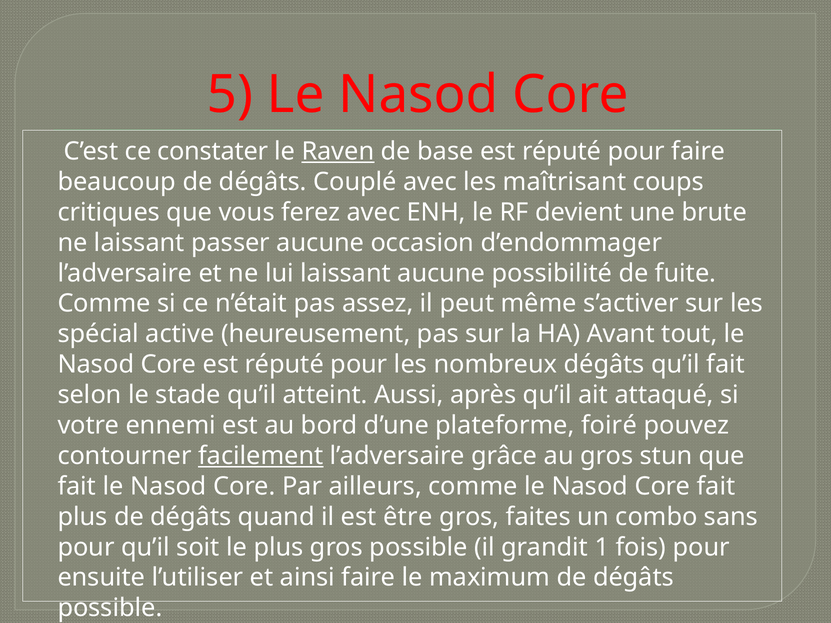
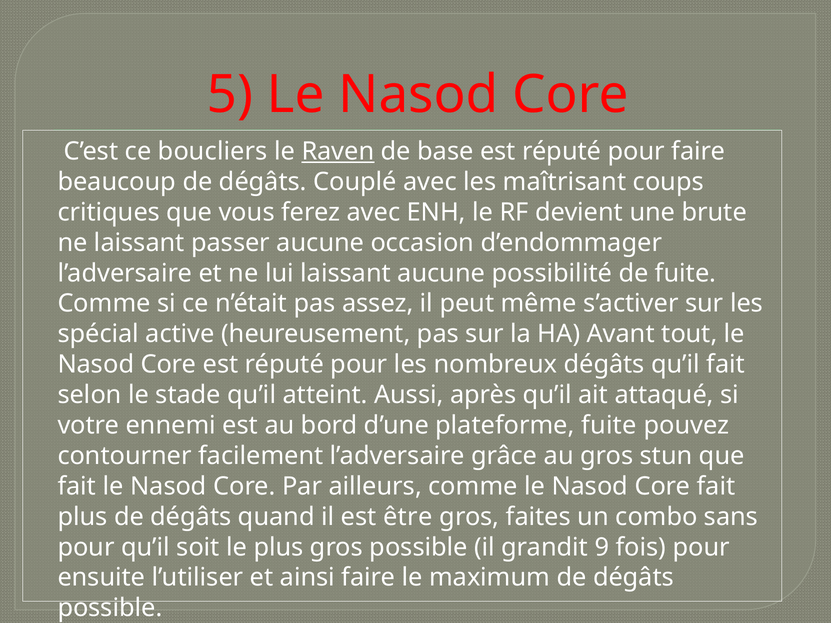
constater: constater -> boucliers (213, 151)
plateforme foiré: foiré -> fuite (609, 426)
facilement underline: present -> none (261, 456)
1: 1 -> 9 (602, 547)
